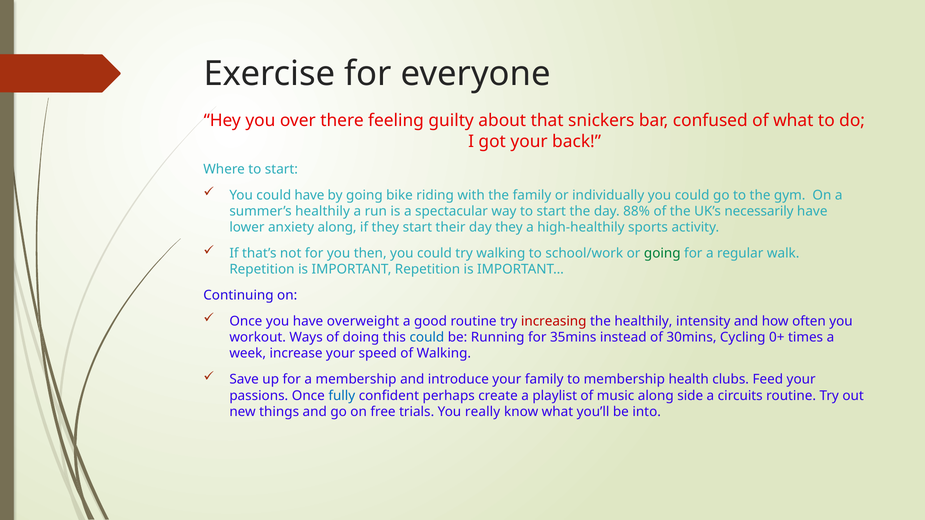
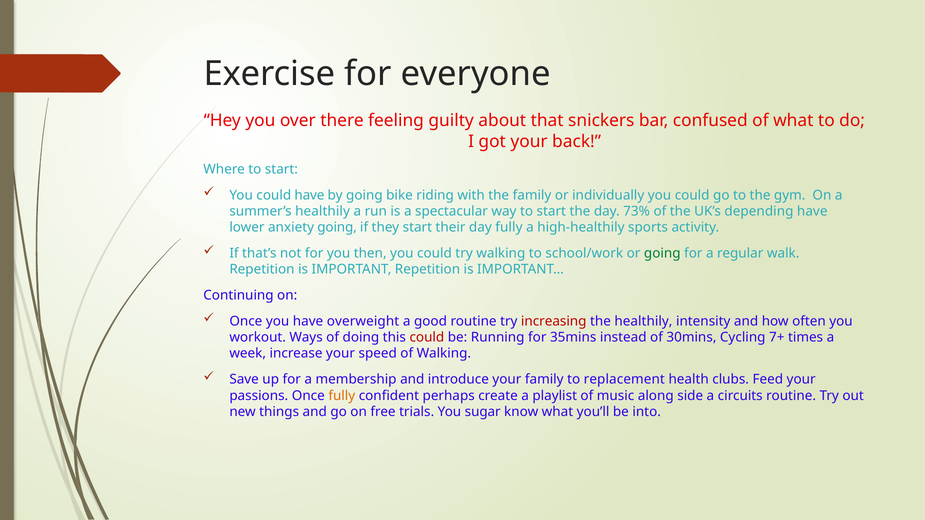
88%: 88% -> 73% (637, 211)
necessarily: necessarily -> depending (759, 211)
anxiety along: along -> going (337, 228)
day they: they -> fully (509, 228)
could colour: blue -> red (427, 338)
0+: 0+ -> 7+ (777, 338)
to membership: membership -> replacement (624, 380)
fully colour: blue -> orange (342, 396)
really: really -> sugar (483, 412)
